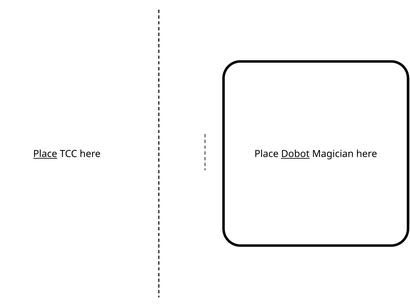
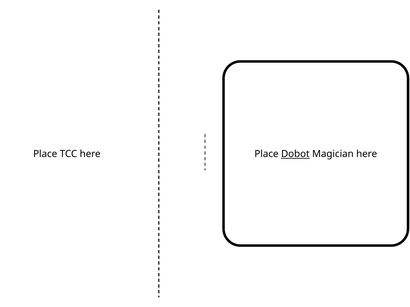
Place underline: present -> none (45, 154)
